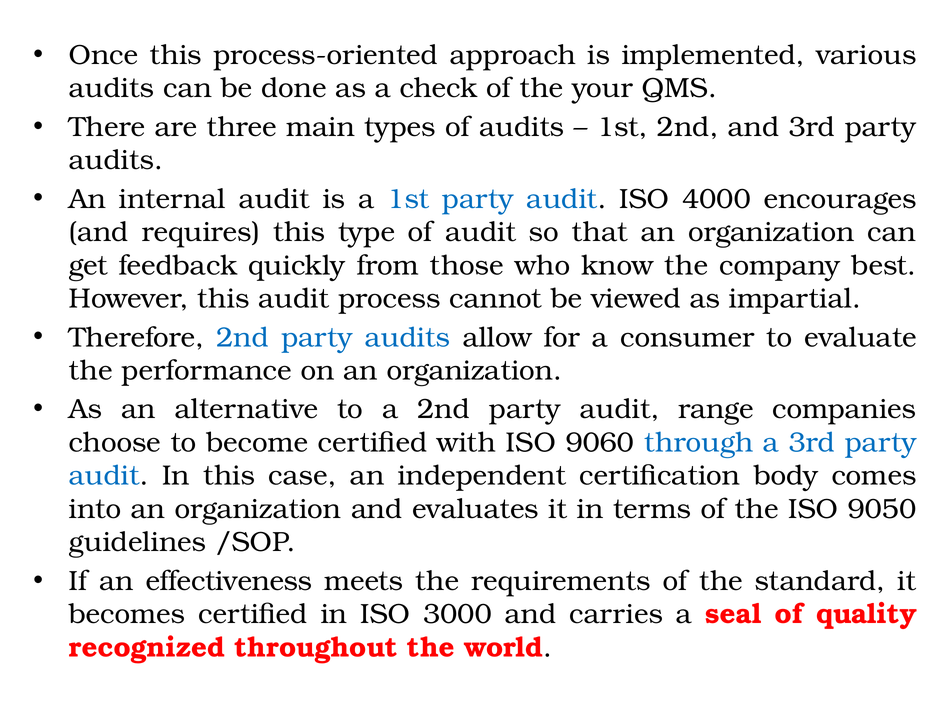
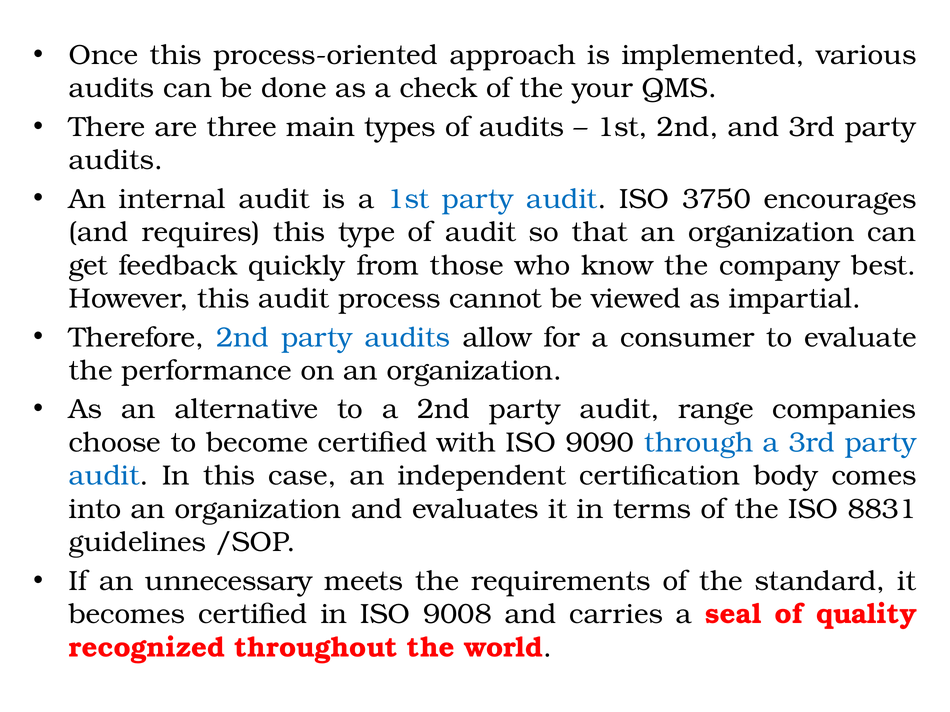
4000: 4000 -> 3750 (716, 199)
9060: 9060 -> 9090 (600, 443)
9050: 9050 -> 8831 (882, 509)
effectiveness: effectiveness -> unnecessary (229, 581)
3000: 3000 -> 9008 (457, 615)
